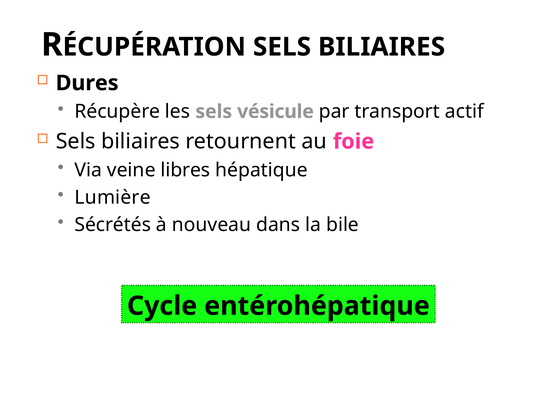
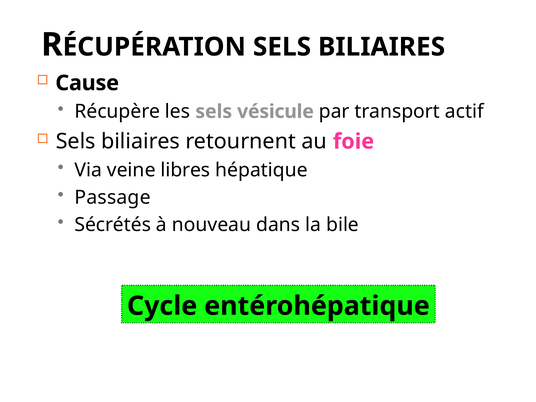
Dures: Dures -> Cause (87, 83)
Lumière: Lumière -> Passage (113, 197)
